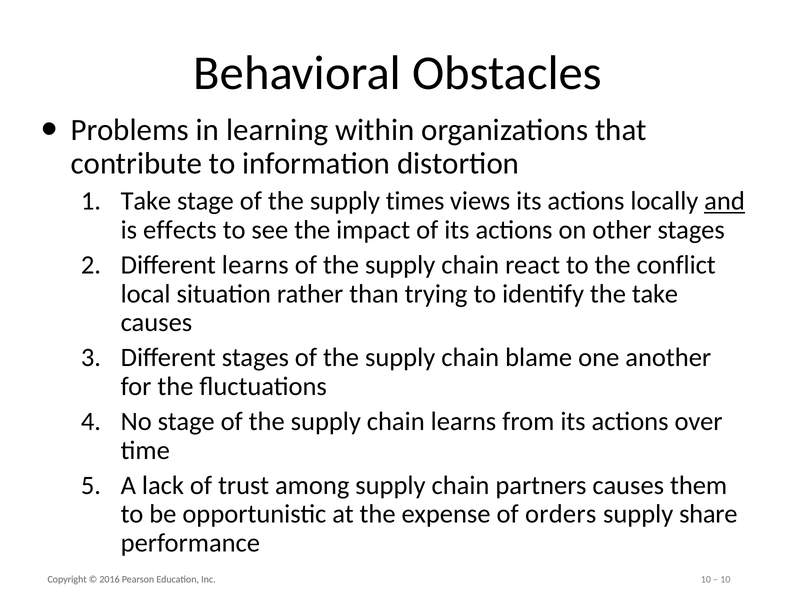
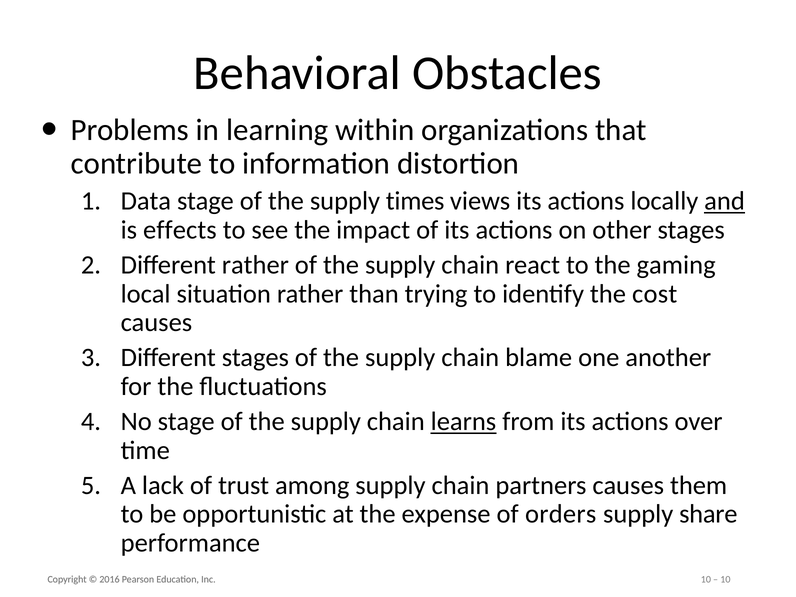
Take: Take -> Data (146, 201)
Different learns: learns -> rather (255, 265)
conflict: conflict -> gaming (676, 265)
the take: take -> cost (655, 294)
learns underline: none -> present (463, 422)
